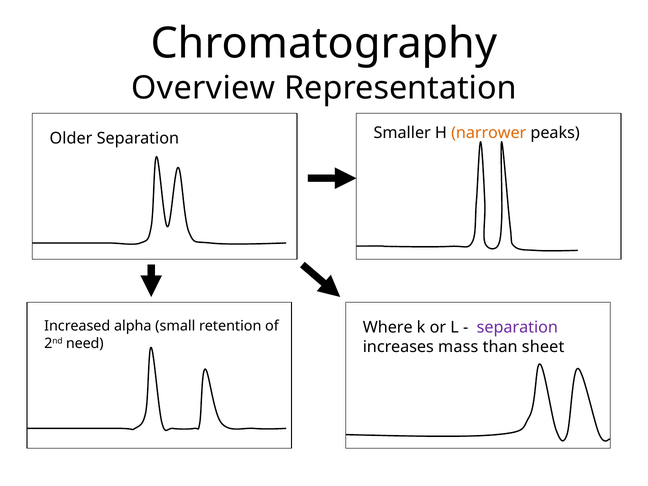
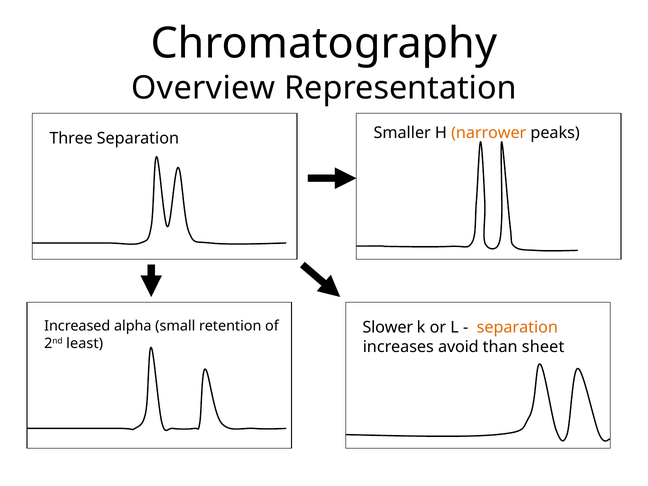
Older: Older -> Three (71, 138)
Where: Where -> Slower (388, 327)
separation colour: purple -> orange (517, 327)
need: need -> least (85, 343)
mass: mass -> avoid (458, 347)
